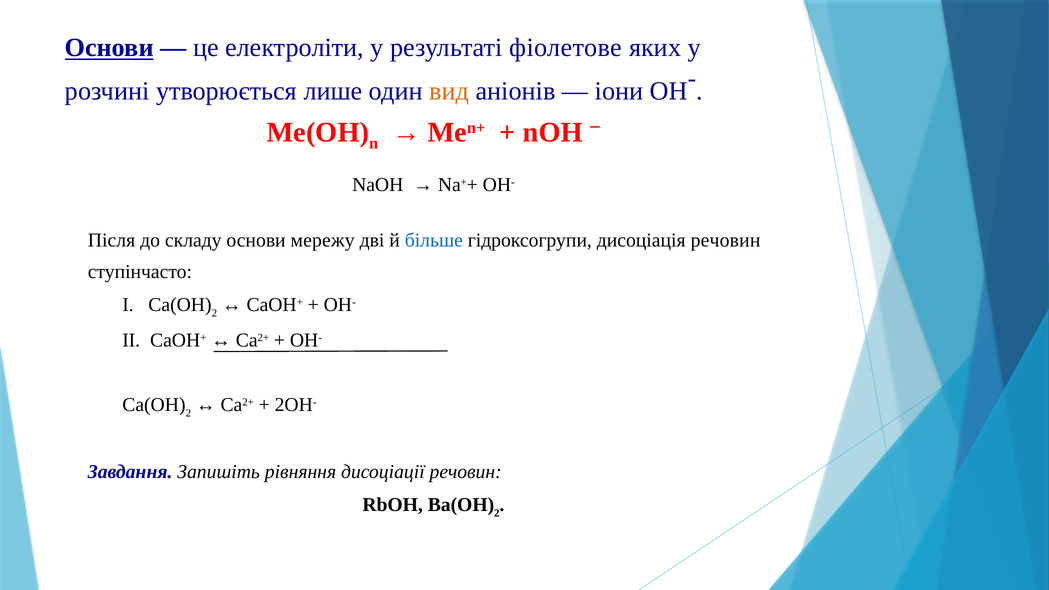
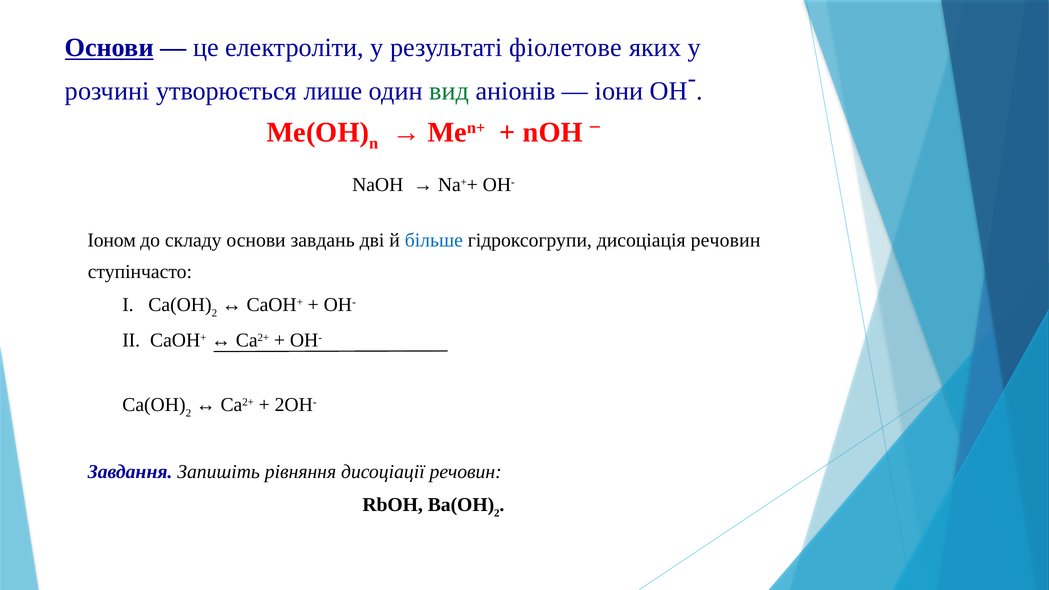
вид colour: orange -> green (449, 91)
Після: Після -> Іоном (112, 240)
мережу: мережу -> завдань (323, 240)
